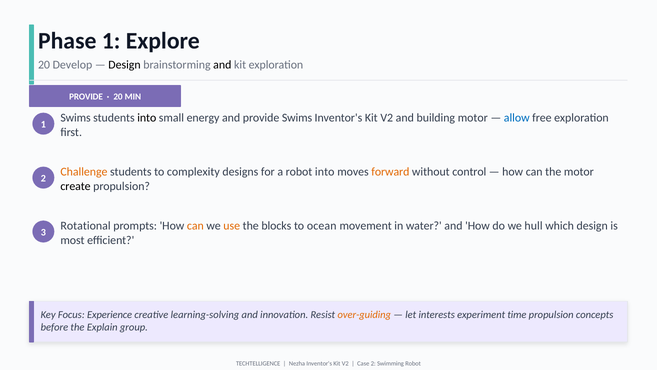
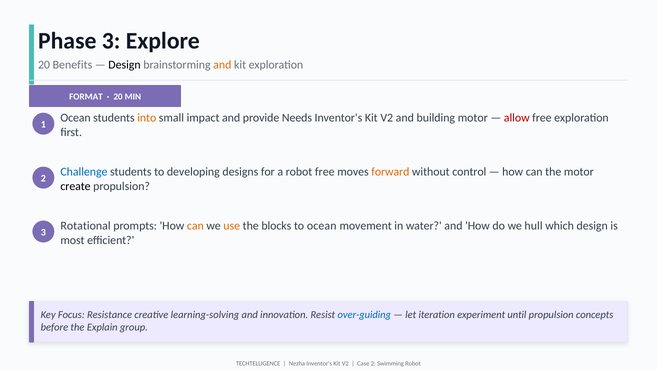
Phase 1: 1 -> 3 (111, 41)
Develop: Develop -> Benefits (72, 65)
and colour: black -> orange (222, 65)
PROVIDE: PROVIDE -> FORMAT (86, 97)
Swims: Swims -> Ocean (76, 118)
into colour: black -> orange (147, 118)
energy: energy -> impact (203, 118)
provide Swims: Swims -> Needs (297, 118)
allow colour: blue -> red (517, 118)
Challenge colour: orange -> blue (84, 172)
complexity: complexity -> developing (193, 172)
robot into: into -> free (325, 172)
Experience: Experience -> Resistance (110, 314)
over-guiding colour: orange -> blue (364, 314)
interests: interests -> iteration (437, 314)
time: time -> until (517, 314)
